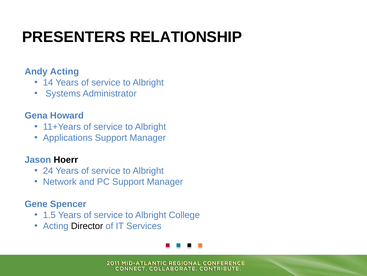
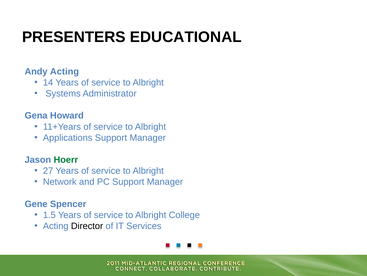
RELATIONSHIP: RELATIONSHIP -> EDUCATIONAL (186, 37)
Hoerr colour: black -> green (66, 159)
24: 24 -> 27 (48, 170)
